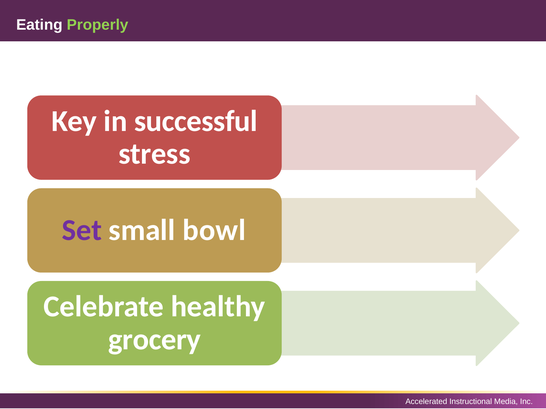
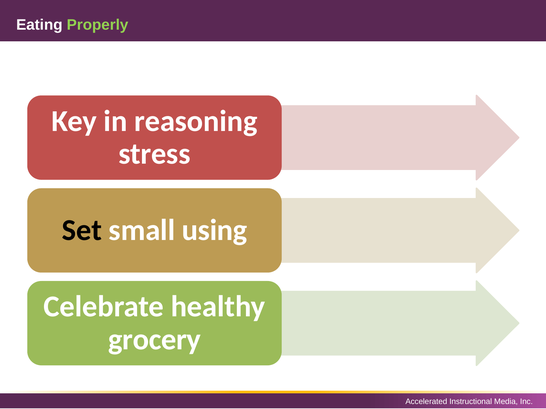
successful: successful -> reasoning (196, 121)
Set colour: purple -> black (82, 230)
bowl: bowl -> using (215, 230)
